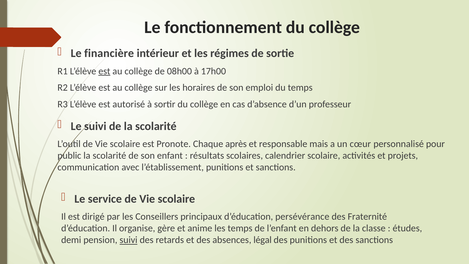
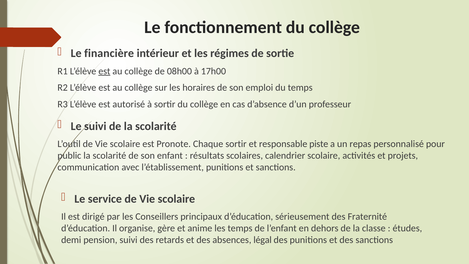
Chaque après: après -> sortir (236, 144)
mais: mais -> piste (319, 144)
cœur: cœur -> repas (360, 144)
persévérance: persévérance -> sérieusement (302, 216)
suivi underline: present -> none (129, 240)
